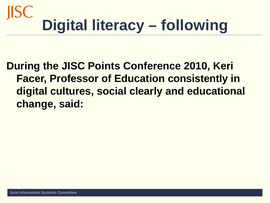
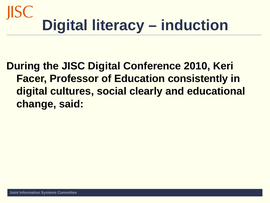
following: following -> induction (195, 25)
JISC Points: Points -> Digital (104, 66)
